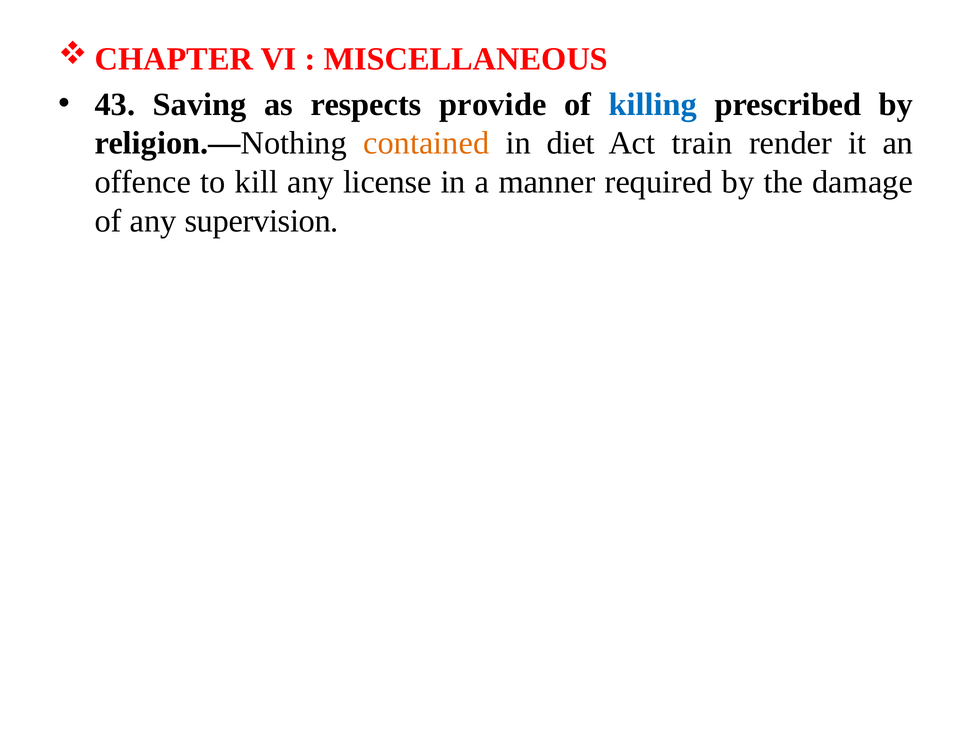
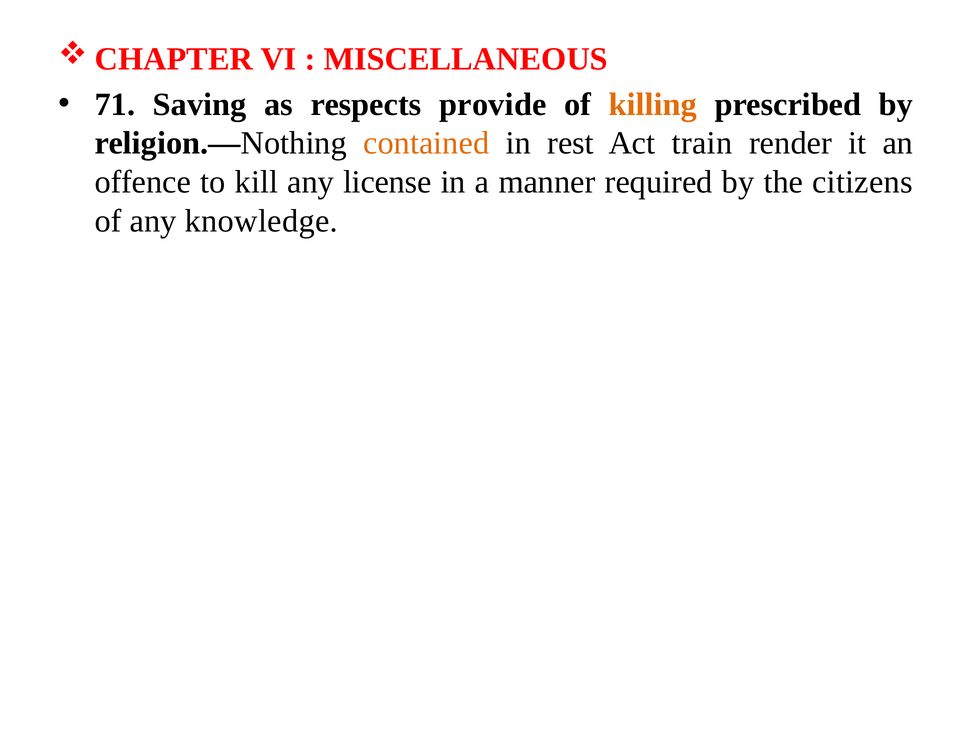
43: 43 -> 71 (115, 104)
killing colour: blue -> orange (653, 104)
diet: diet -> rest (571, 143)
damage: damage -> citizens (862, 182)
supervision: supervision -> knowledge (261, 221)
